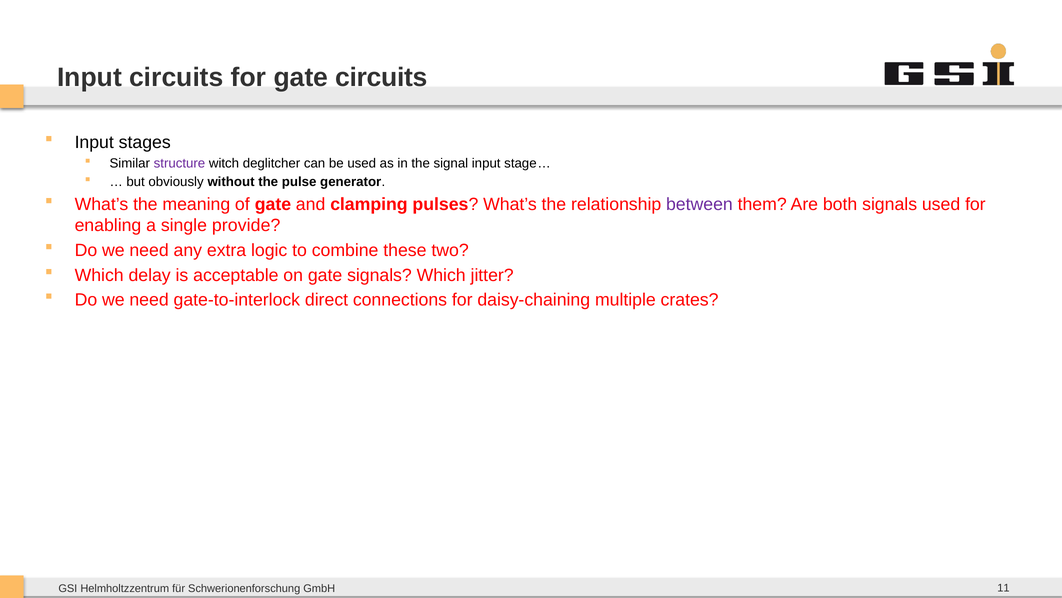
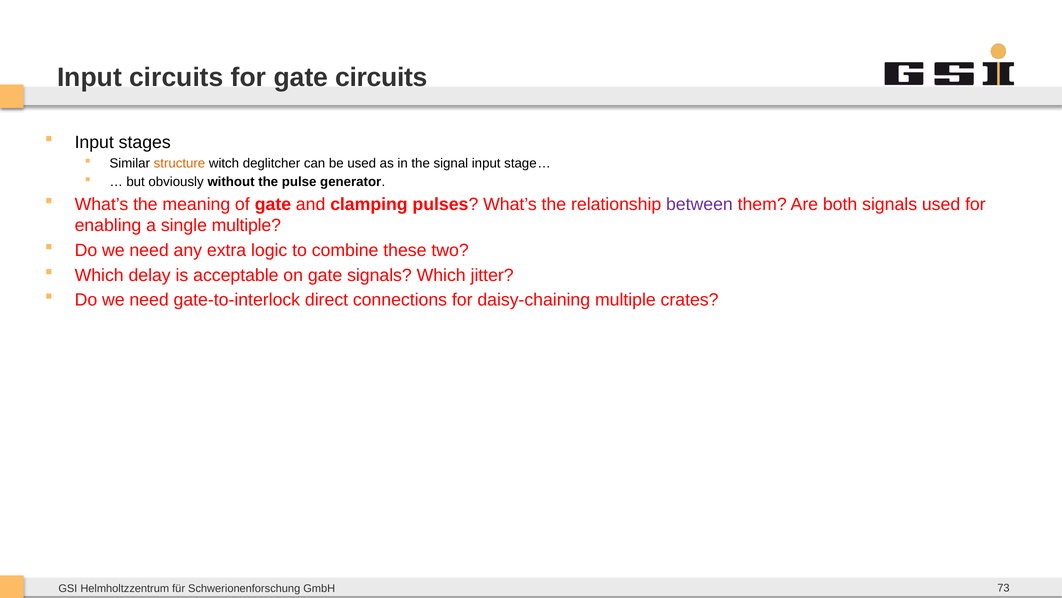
structure colour: purple -> orange (179, 163)
single provide: provide -> multiple (246, 225)
11: 11 -> 73 (1003, 587)
